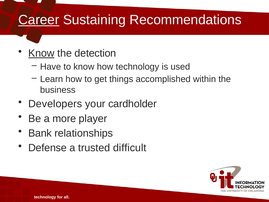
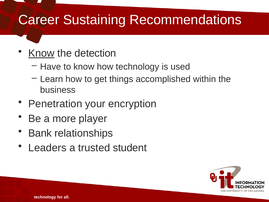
Career underline: present -> none (39, 20)
Developers: Developers -> Penetration (55, 104)
cardholder: cardholder -> encryption (132, 104)
Defense: Defense -> Leaders (47, 148)
difficult: difficult -> student (130, 148)
